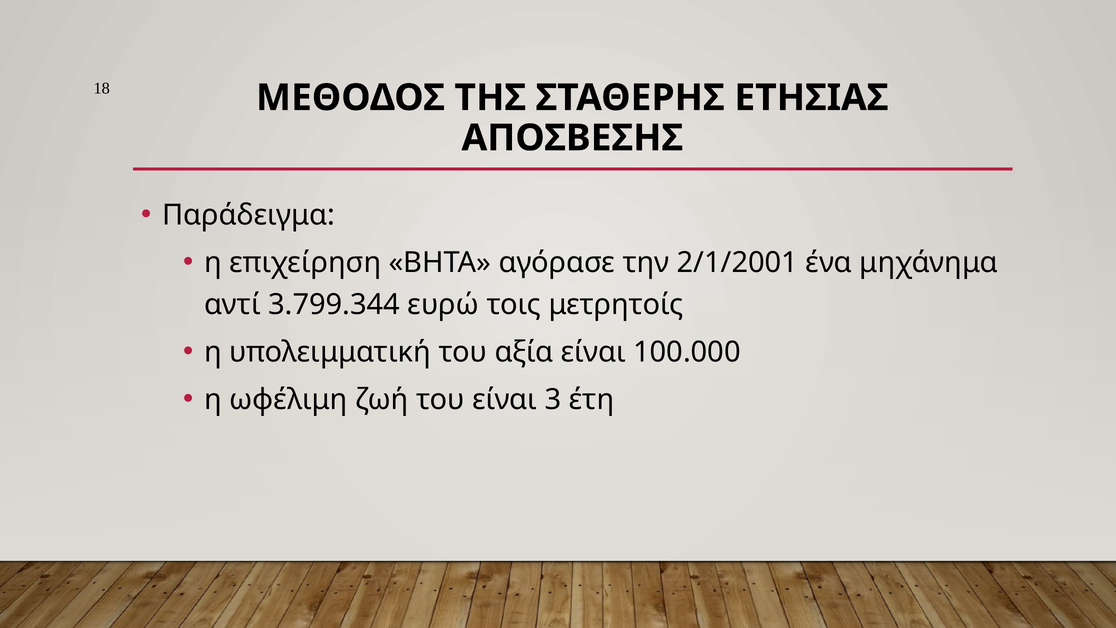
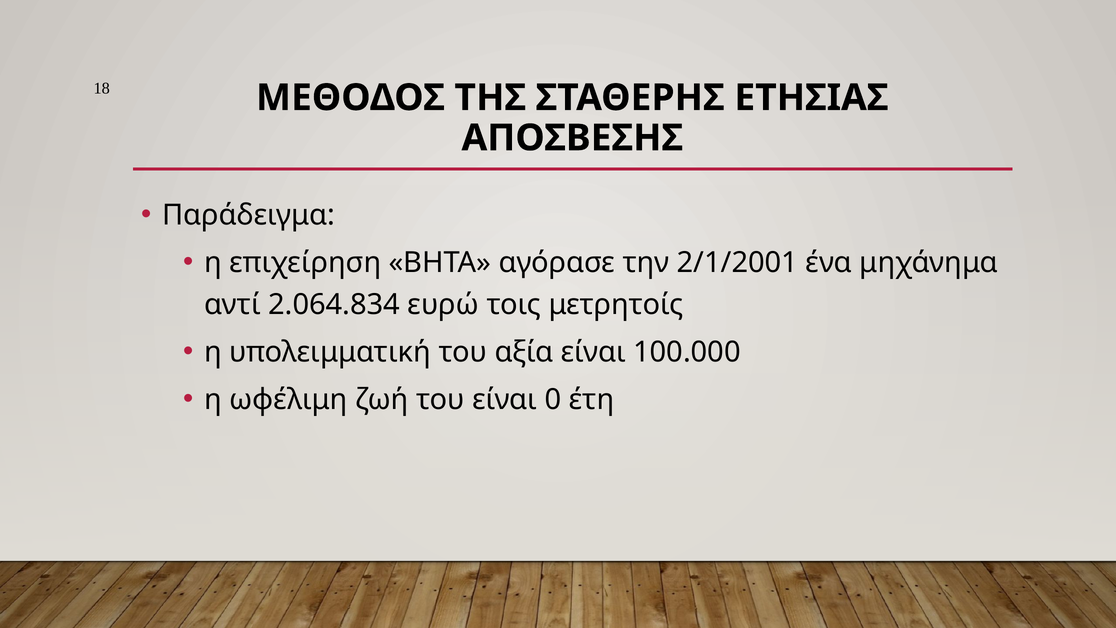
3.799.344: 3.799.344 -> 2.064.834 (334, 304)
3: 3 -> 0 (553, 400)
